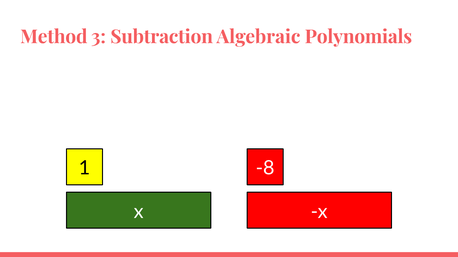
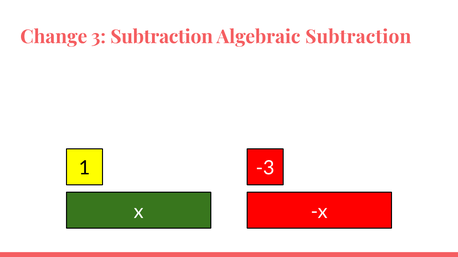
Method: Method -> Change (54, 37)
Algebraic Polynomials: Polynomials -> Subtraction (358, 37)
-8: -8 -> -3 (265, 168)
